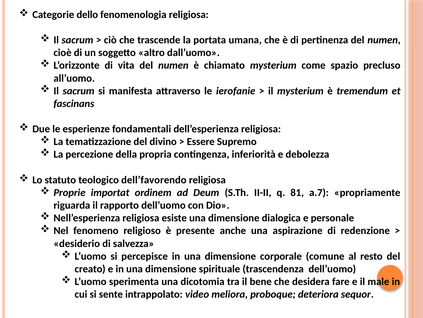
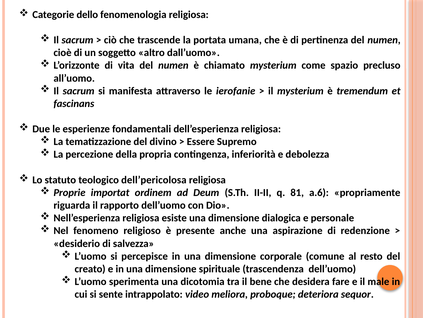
dell’favorendo: dell’favorendo -> dell’pericolosa (154, 180)
a.7: a.7 -> a.6 (319, 192)
